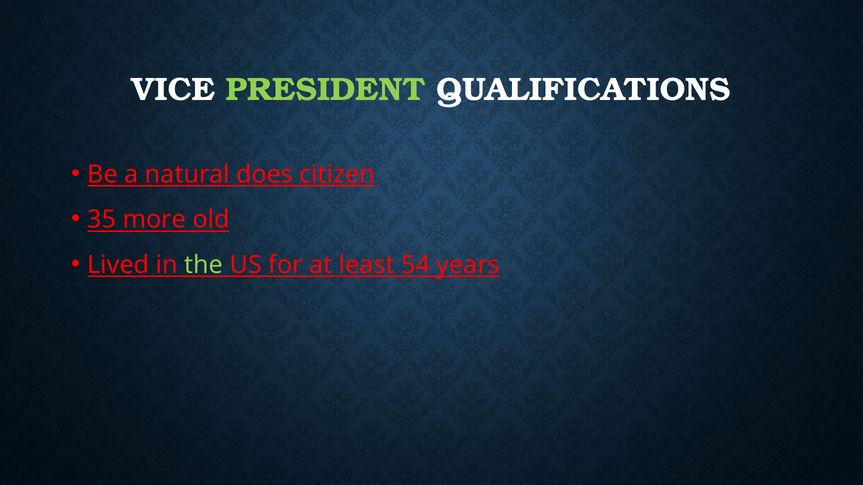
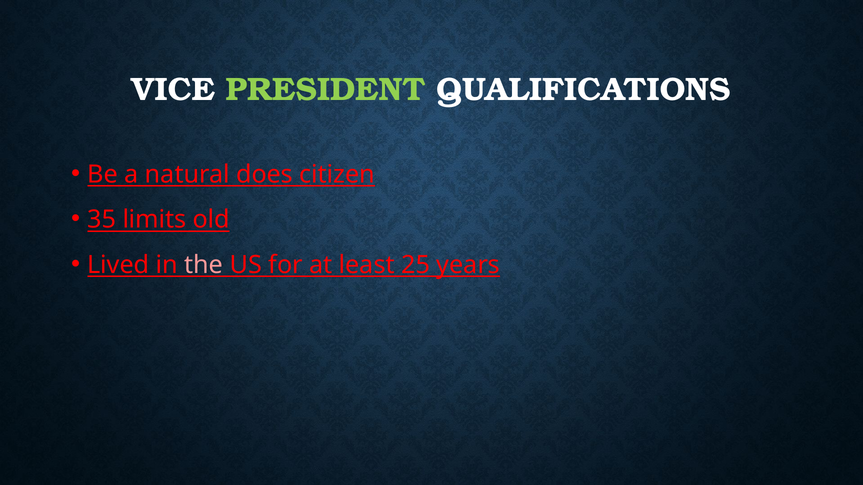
more: more -> limits (154, 220)
the colour: light green -> pink (204, 265)
54: 54 -> 25 (416, 265)
